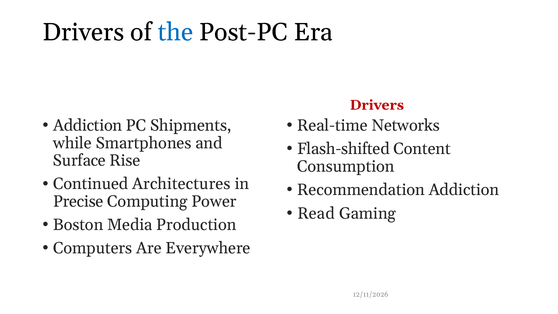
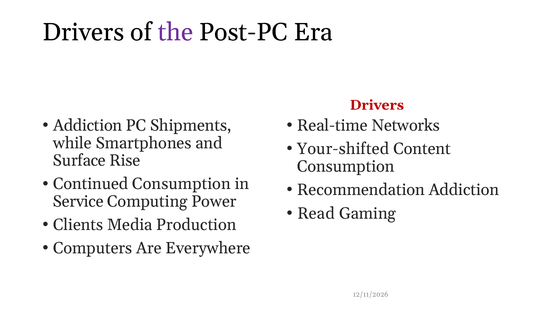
the colour: blue -> purple (175, 32)
Flash-shifted: Flash-shifted -> Your-shifted (343, 149)
Continued Architectures: Architectures -> Consumption (181, 184)
Precise: Precise -> Service (78, 201)
Boston: Boston -> Clients (78, 225)
